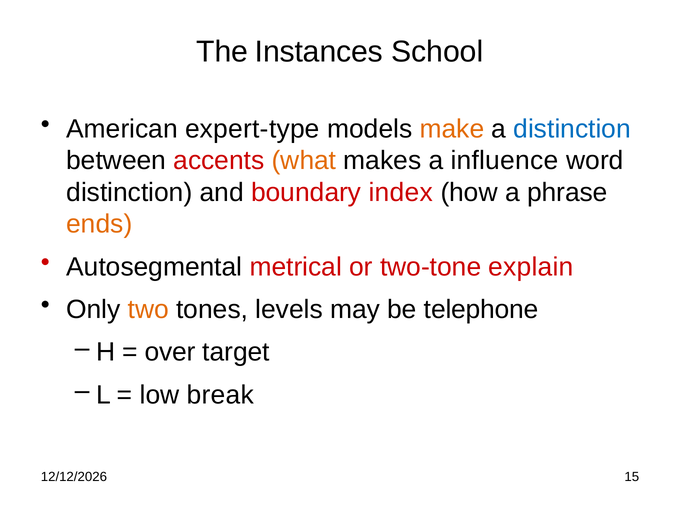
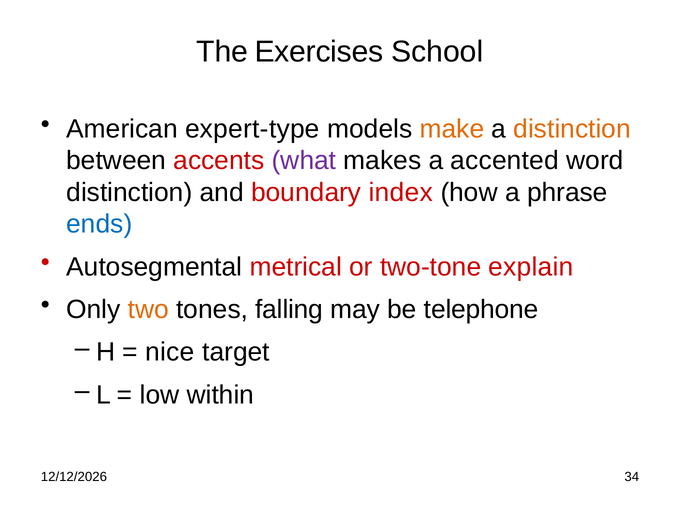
Instances: Instances -> Exercises (319, 52)
distinction colour: blue -> orange (572, 129)
what colour: orange -> purple (304, 161)
influence: influence -> accented (505, 161)
ends colour: orange -> blue (99, 224)
levels: levels -> falling (289, 310)
over: over -> nice (170, 352)
break: break -> within (220, 395)
15: 15 -> 34 (632, 477)
